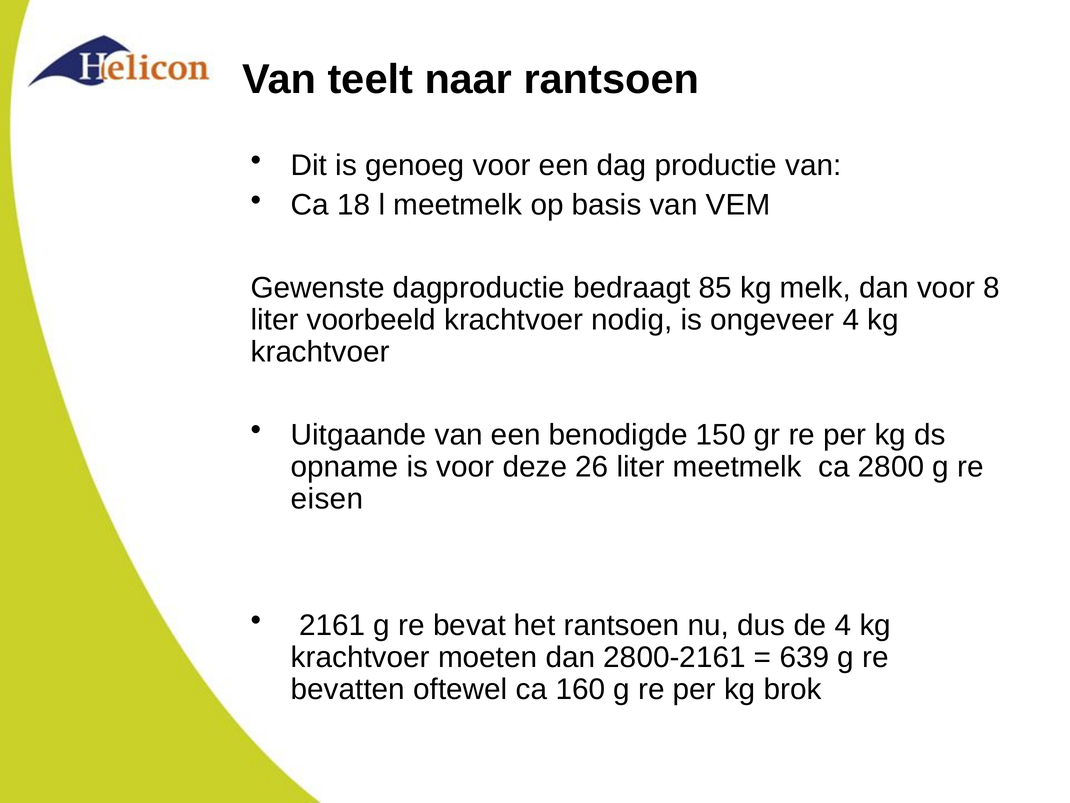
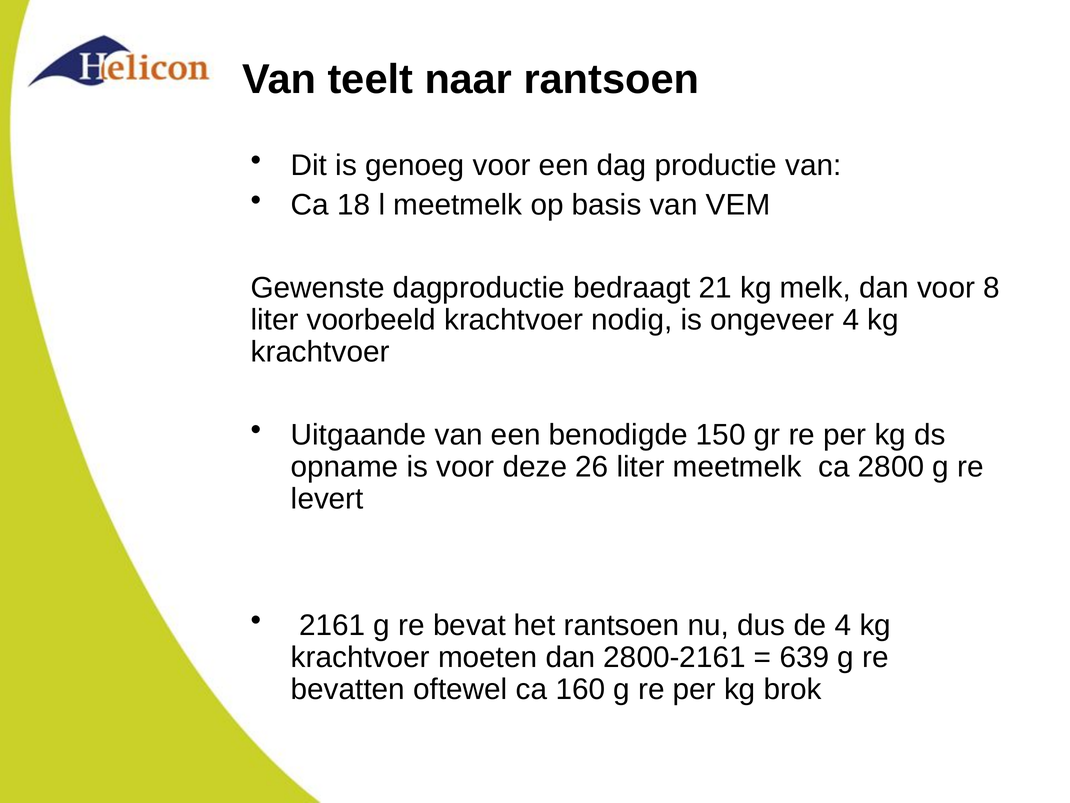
85: 85 -> 21 (715, 288)
eisen: eisen -> levert (327, 499)
